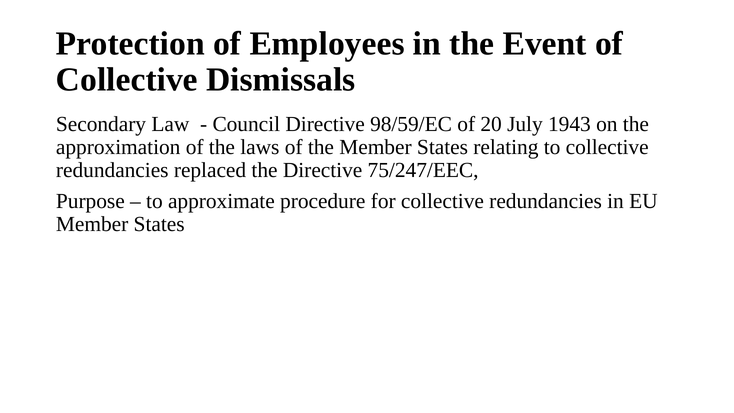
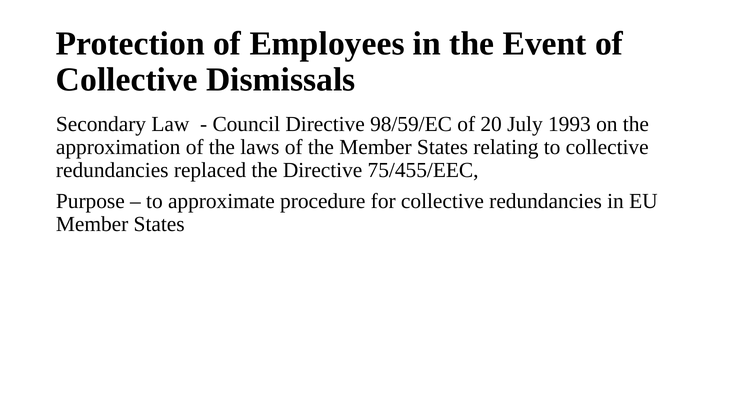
1943: 1943 -> 1993 (569, 124)
75/247/EEC: 75/247/EEC -> 75/455/EEC (423, 170)
